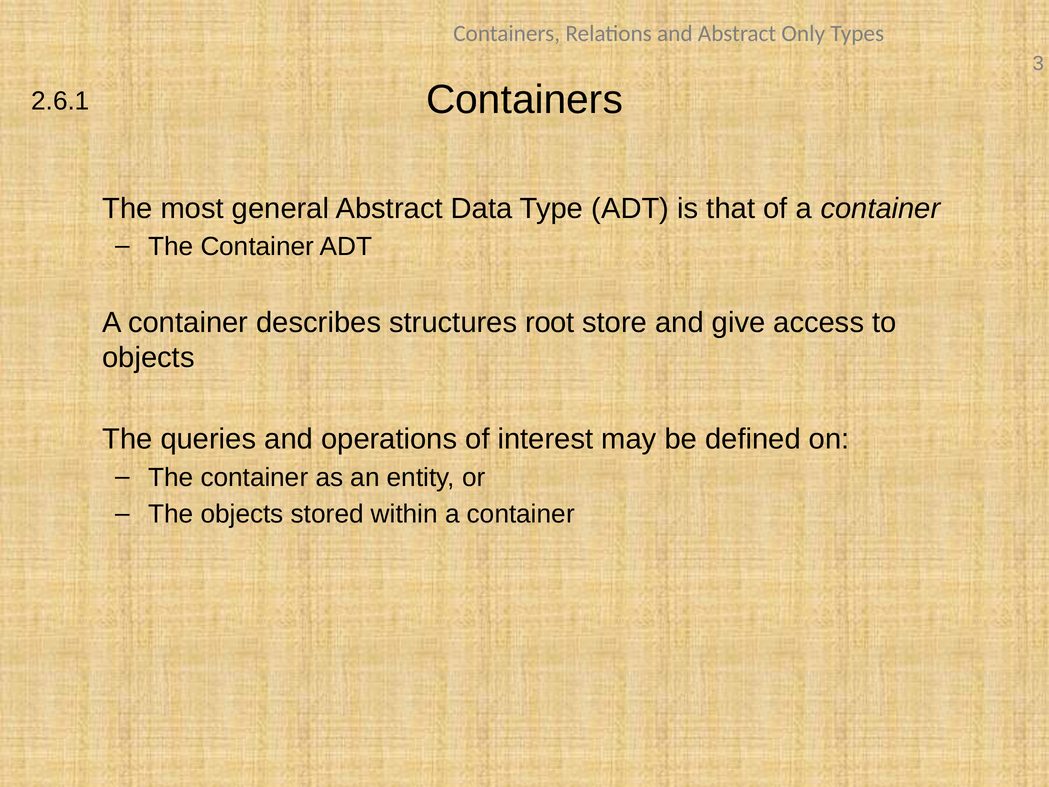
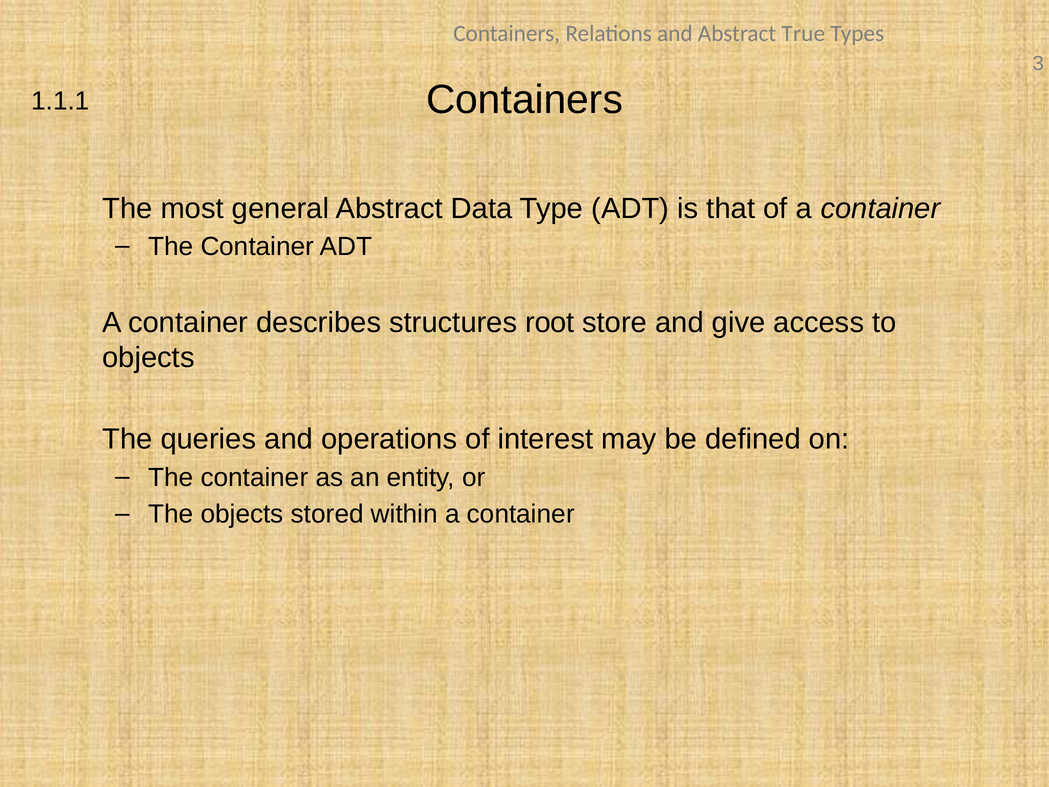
Only: Only -> True (803, 33)
2.6.1: 2.6.1 -> 1.1.1 (60, 101)
